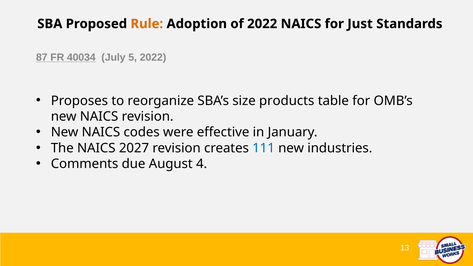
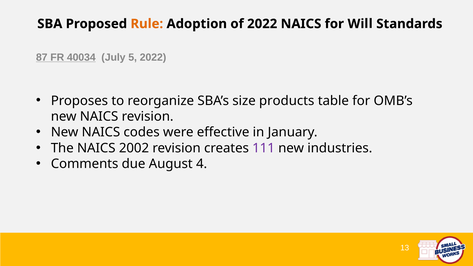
Just: Just -> Will (360, 24)
2027: 2027 -> 2002 (134, 148)
111 colour: blue -> purple (264, 148)
